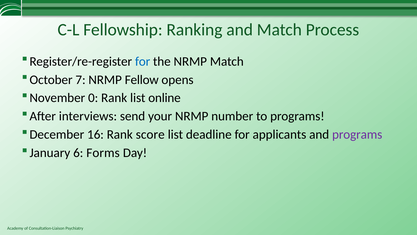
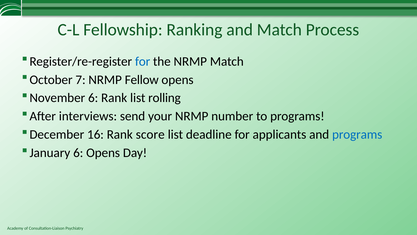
November 0: 0 -> 6 (93, 98)
online: online -> rolling (164, 98)
programs colour: purple -> blue (357, 134)
6 Forms: Forms -> Opens (103, 153)
